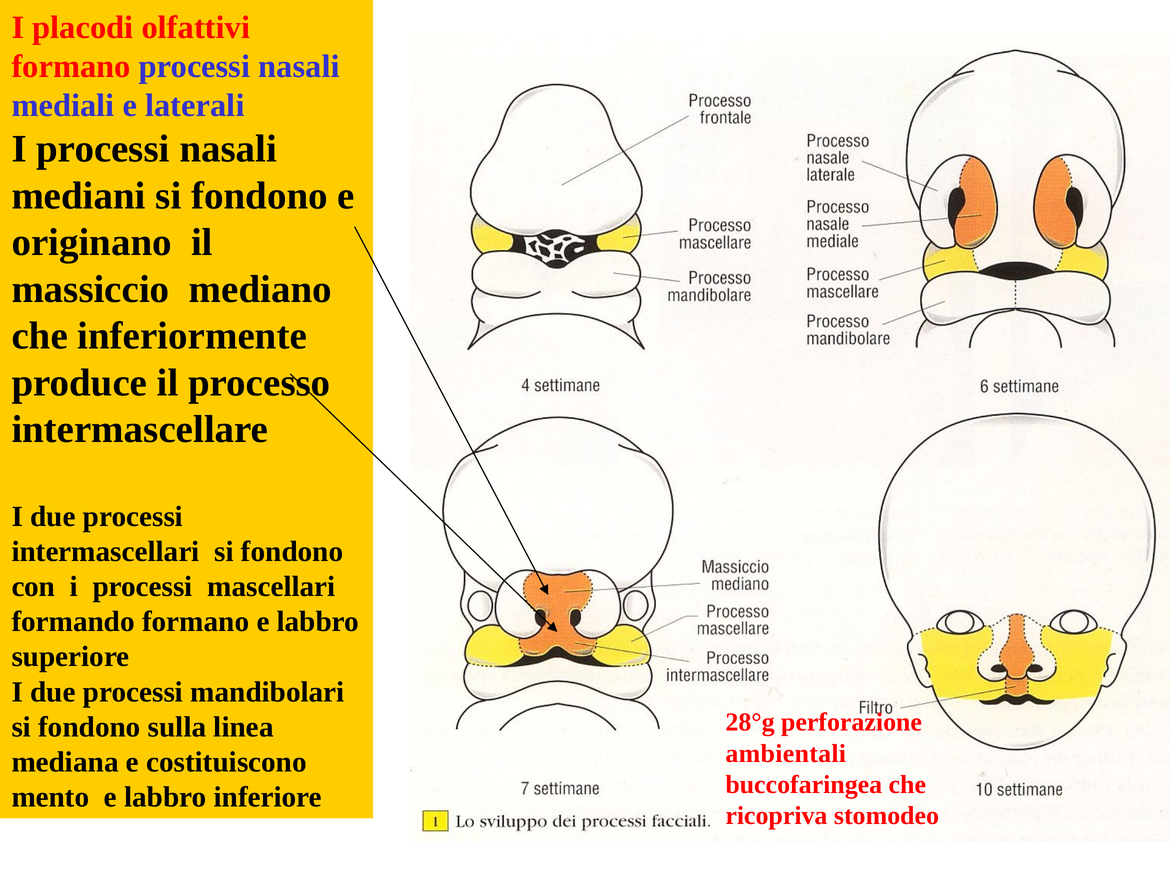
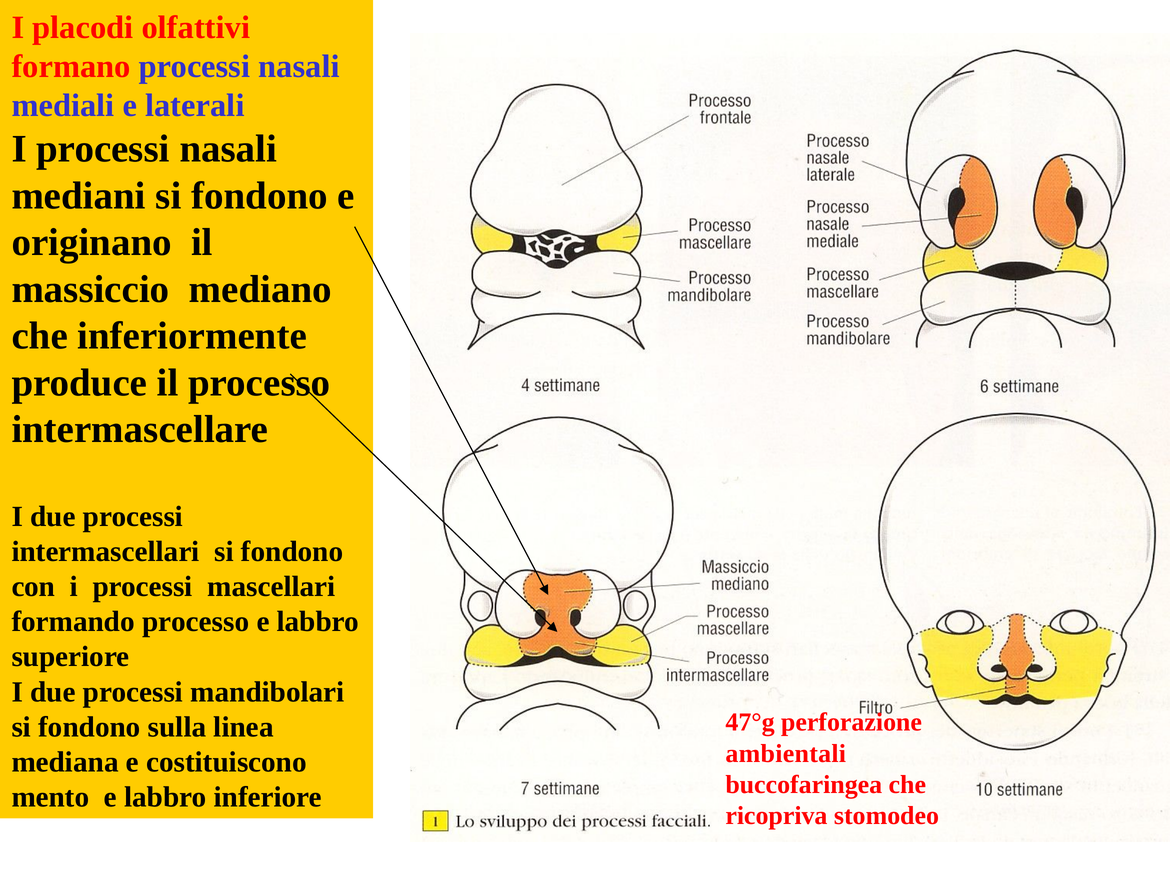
formando formano: formano -> processo (196, 622)
28°g: 28°g -> 47°g (750, 723)
